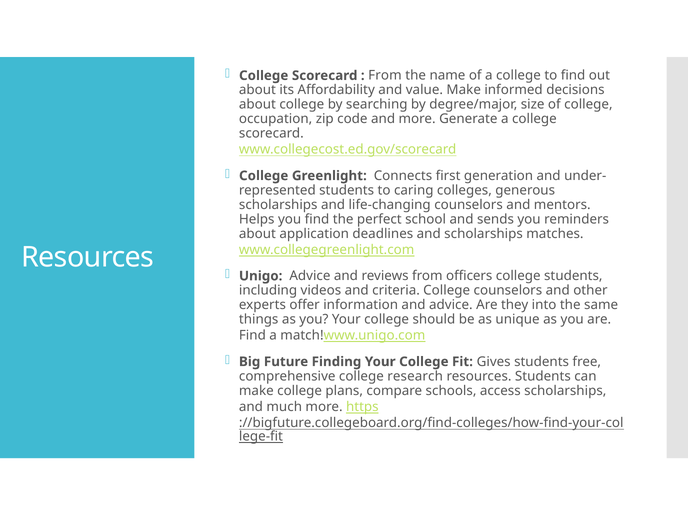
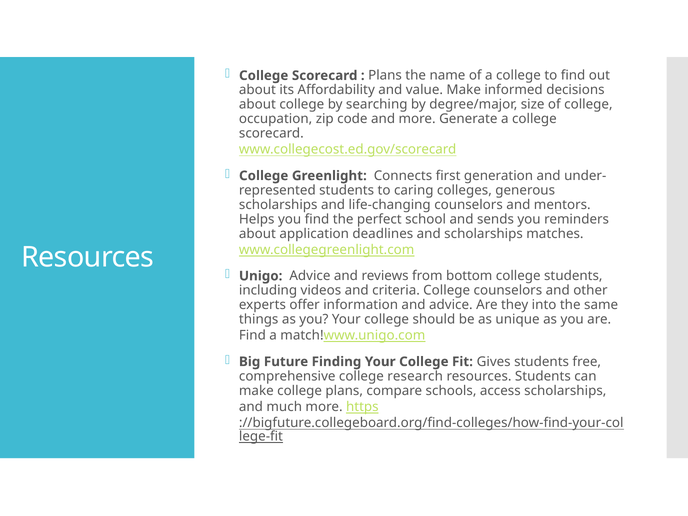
From: From -> Plans (385, 76)
officers: officers -> bottom (469, 276)
